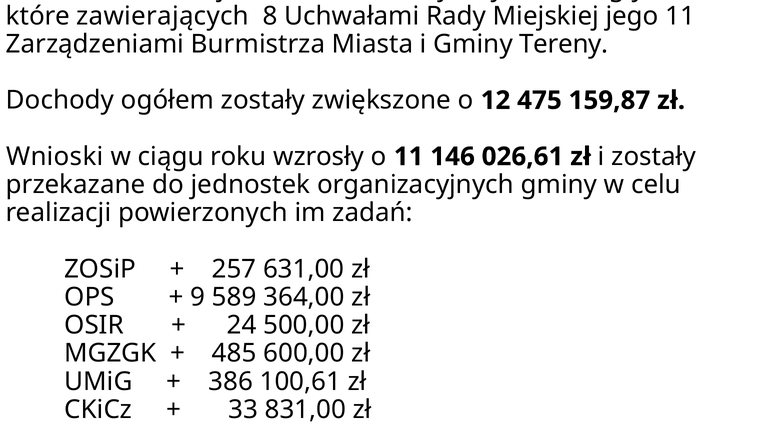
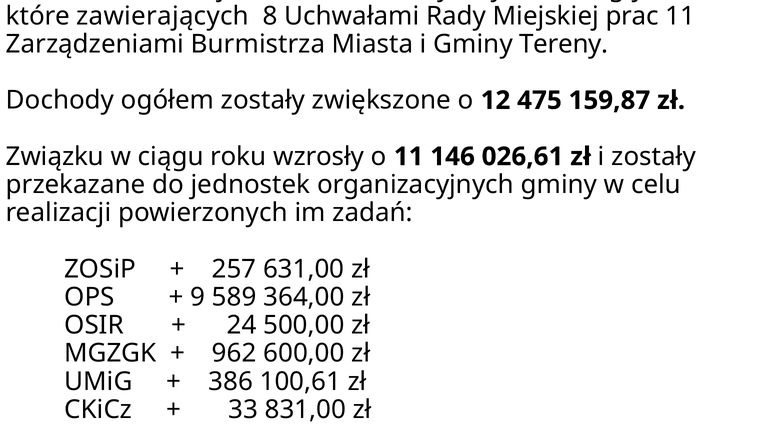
jego: jego -> prac (632, 16)
Wnioski: Wnioski -> Związku (55, 157)
485: 485 -> 962 (234, 353)
